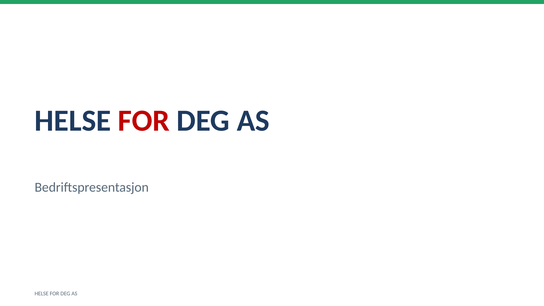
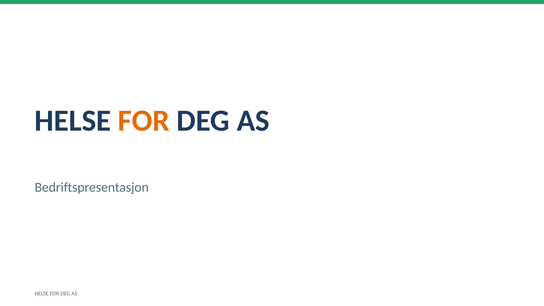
FOR colour: red -> orange (144, 121)
